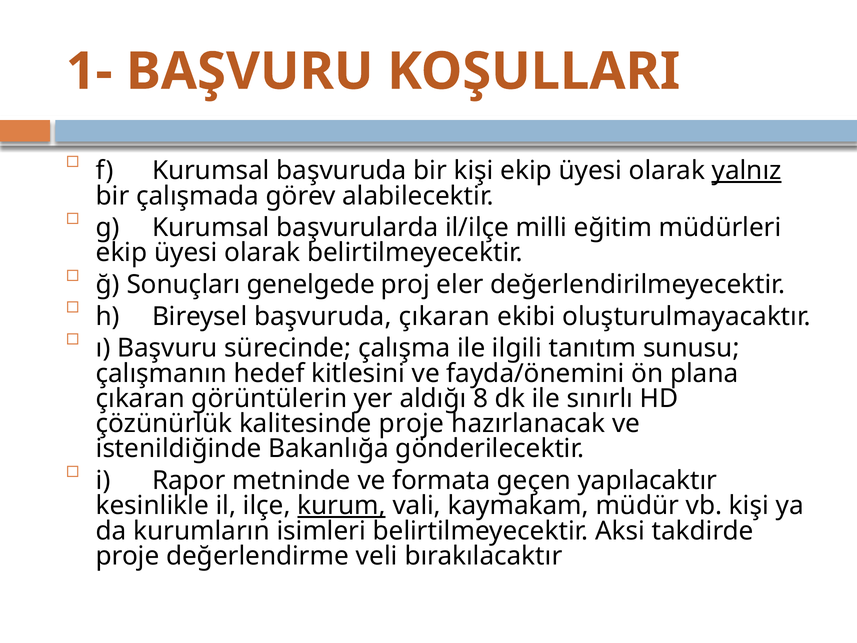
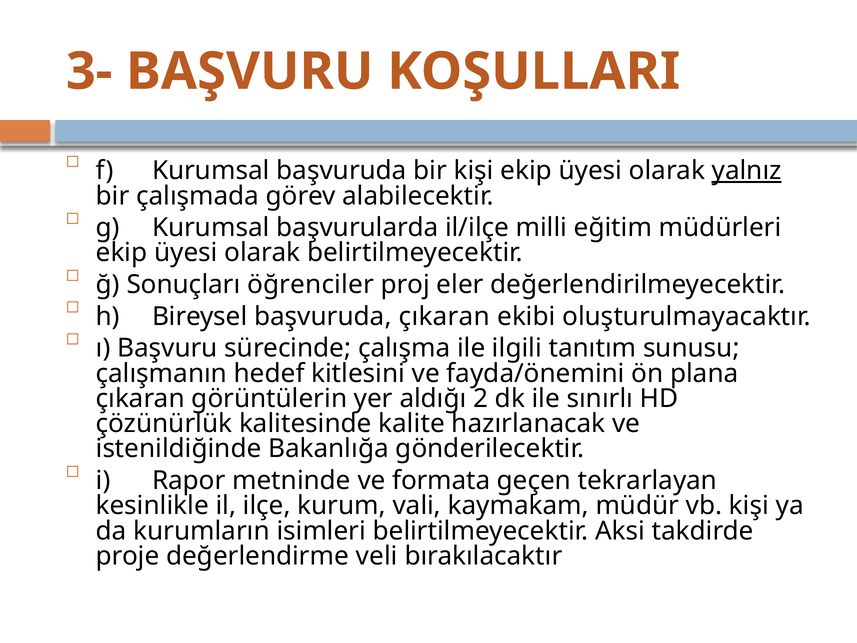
1-: 1- -> 3- (89, 71)
genelgede: genelgede -> öğrenciler (311, 285)
8: 8 -> 2 (481, 398)
kalitesinde proje: proje -> kalite (411, 424)
yapılacaktır: yapılacaktır -> tekrarlayan (647, 480)
kurum underline: present -> none (342, 506)
